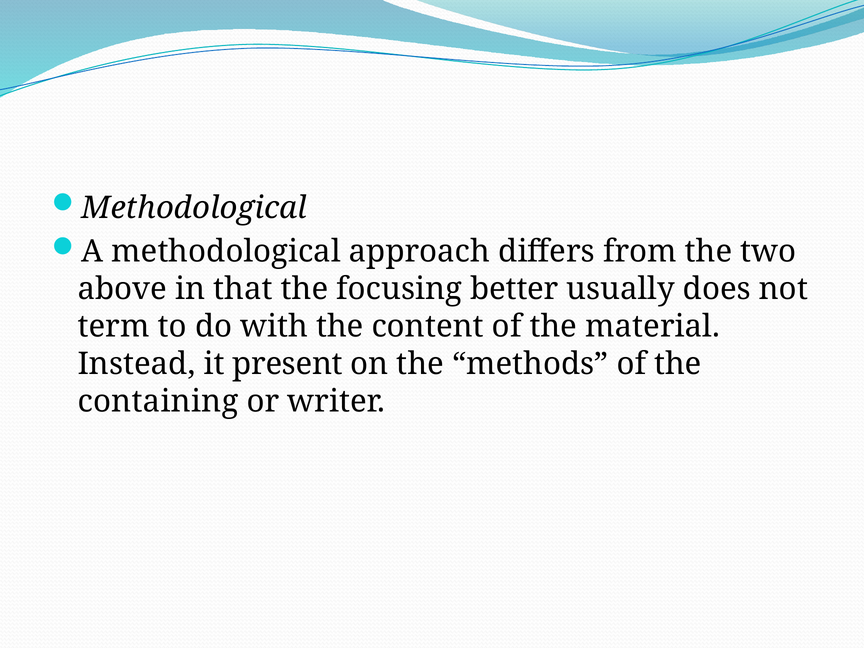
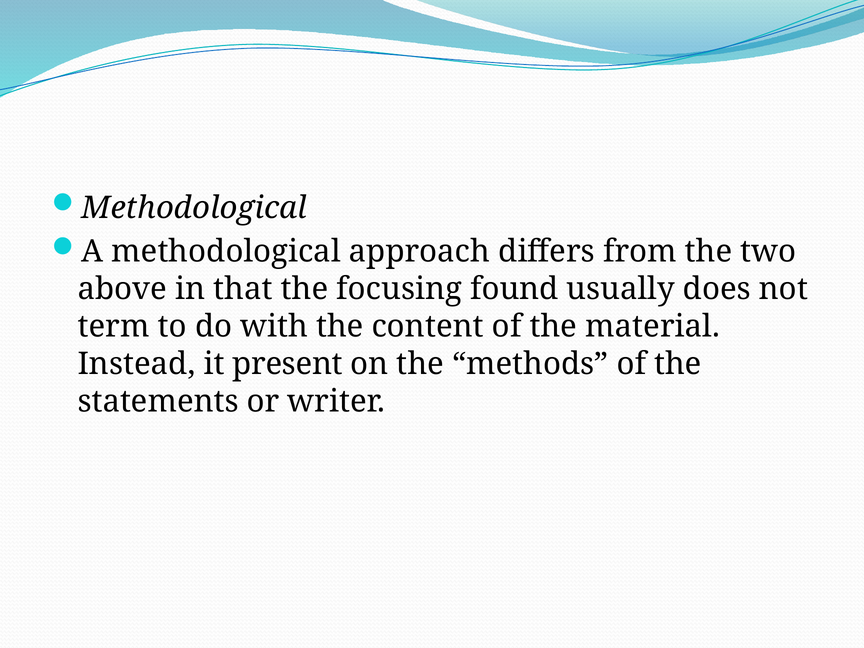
better: better -> found (514, 289)
containing: containing -> statements (158, 401)
